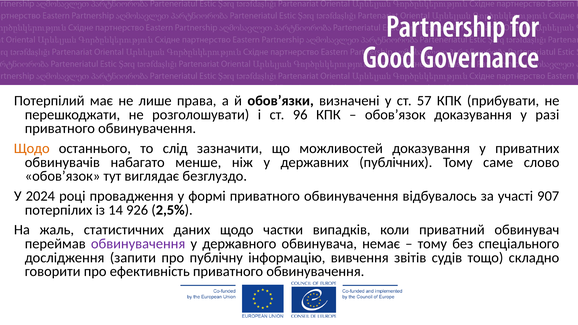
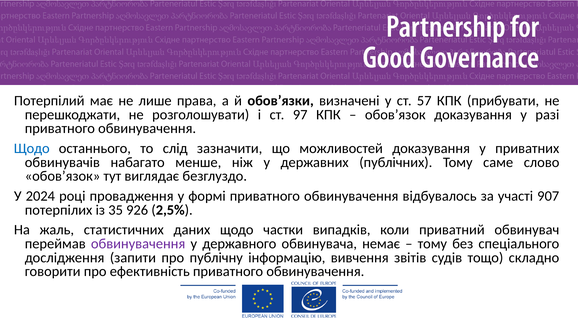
96: 96 -> 97 (300, 115)
Щодо colour: orange -> blue (32, 148)
14: 14 -> 35 (116, 210)
